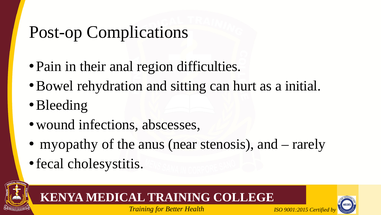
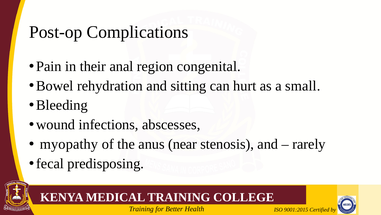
difficulties: difficulties -> congenital (209, 66)
initial: initial -> small (303, 86)
cholesystitis: cholesystitis -> predisposing (106, 163)
